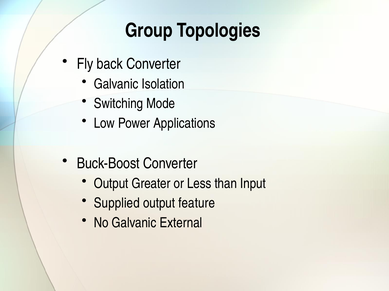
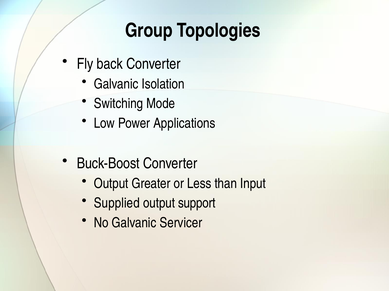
feature: feature -> support (197, 204)
External: External -> Servicer (181, 223)
